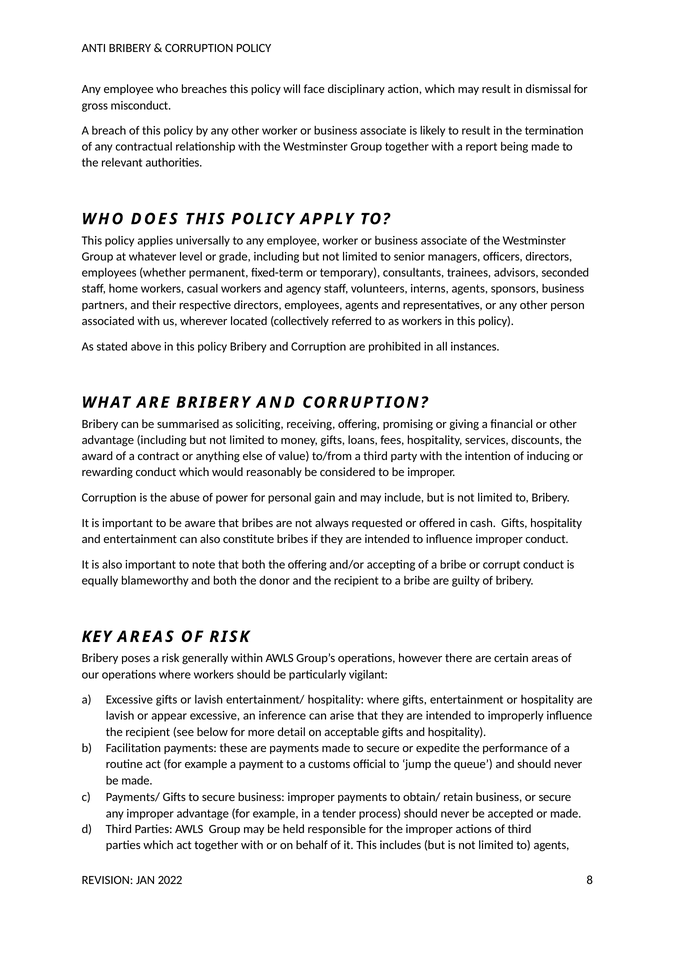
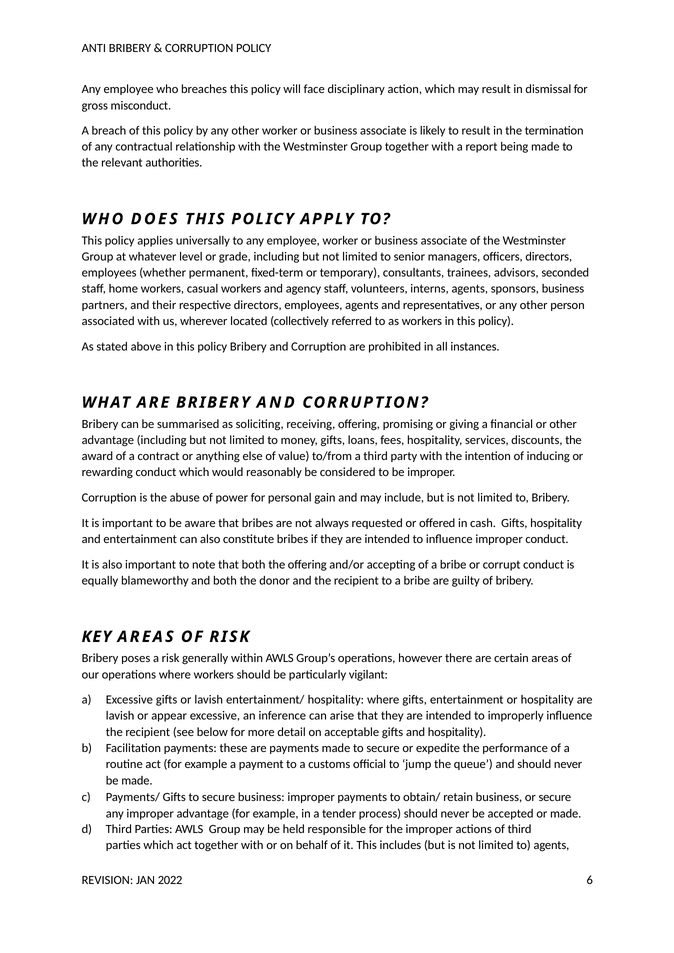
8: 8 -> 6 (590, 881)
